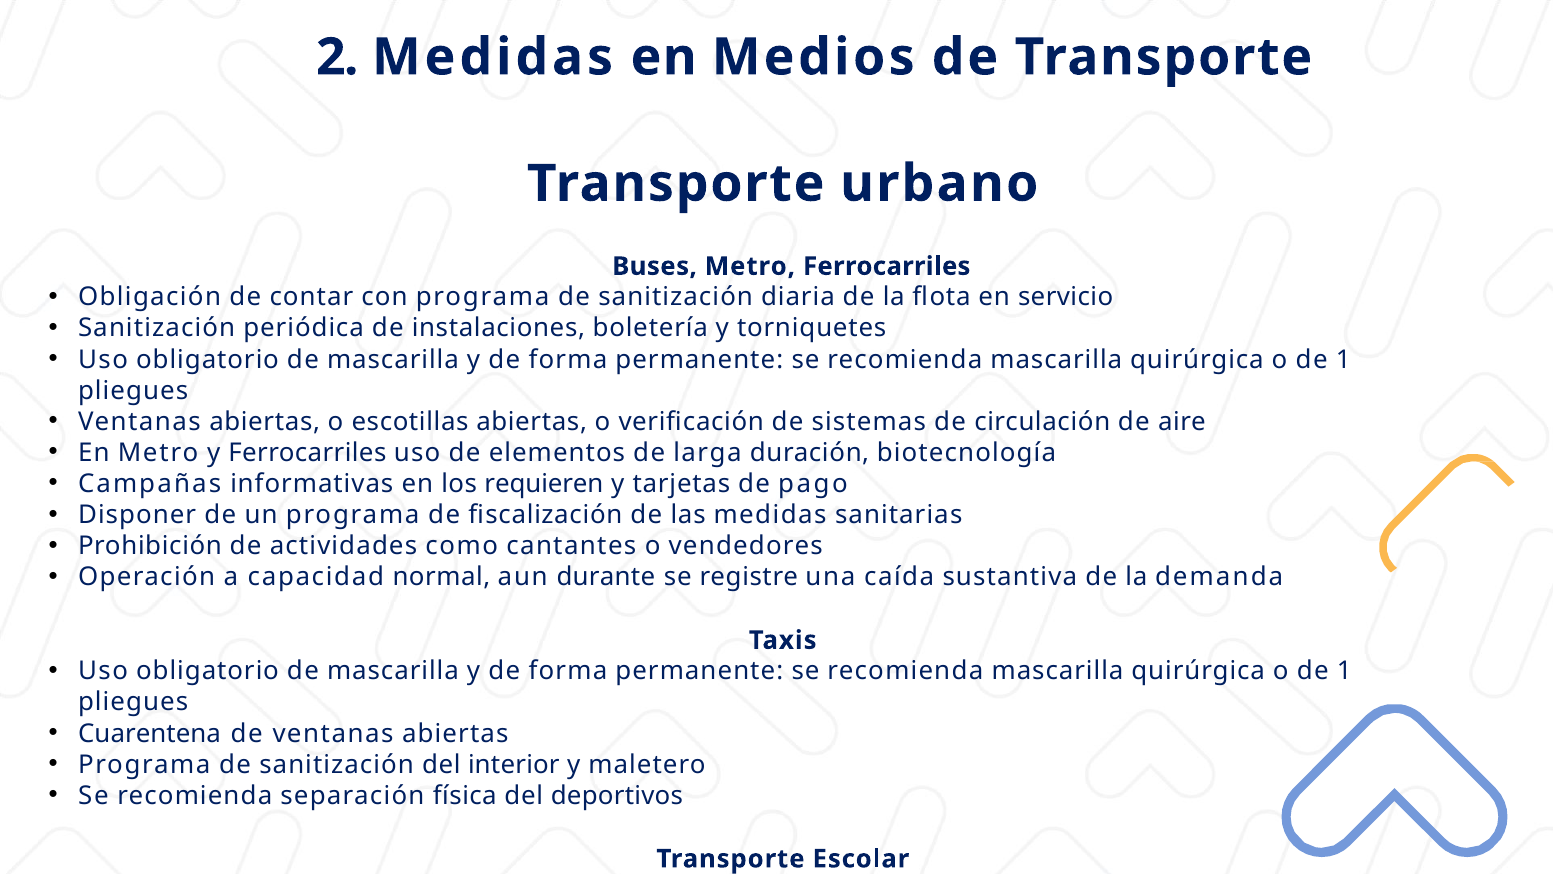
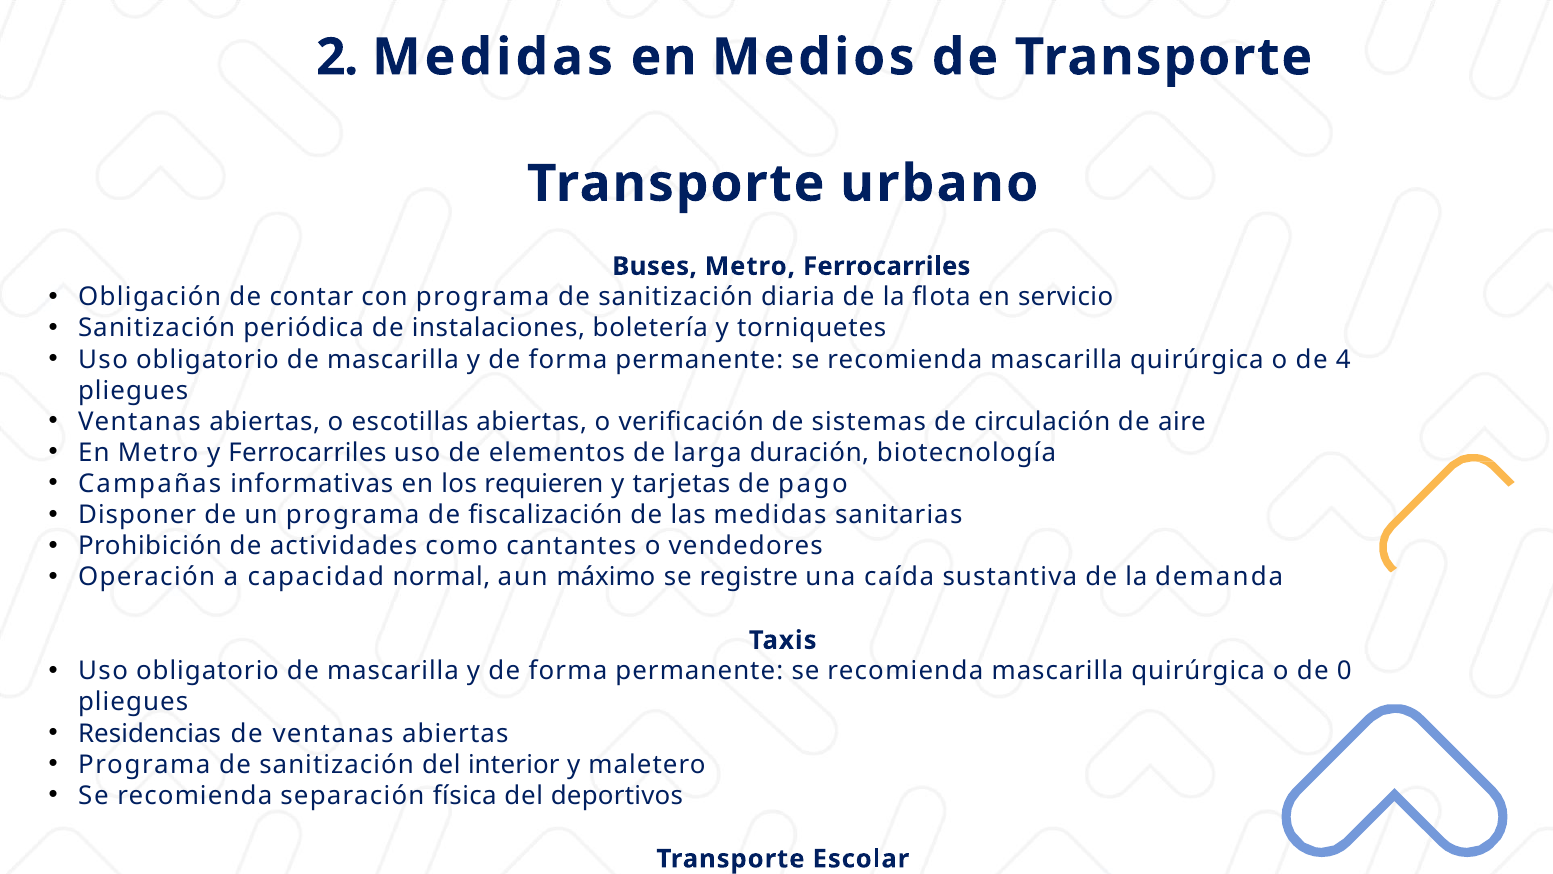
1: 1 -> 4 (1343, 359)
durante: durante -> máximo (606, 577)
1: 1 -> 0 (1344, 671)
Cuarentena: Cuarentena -> Residencias (150, 733)
